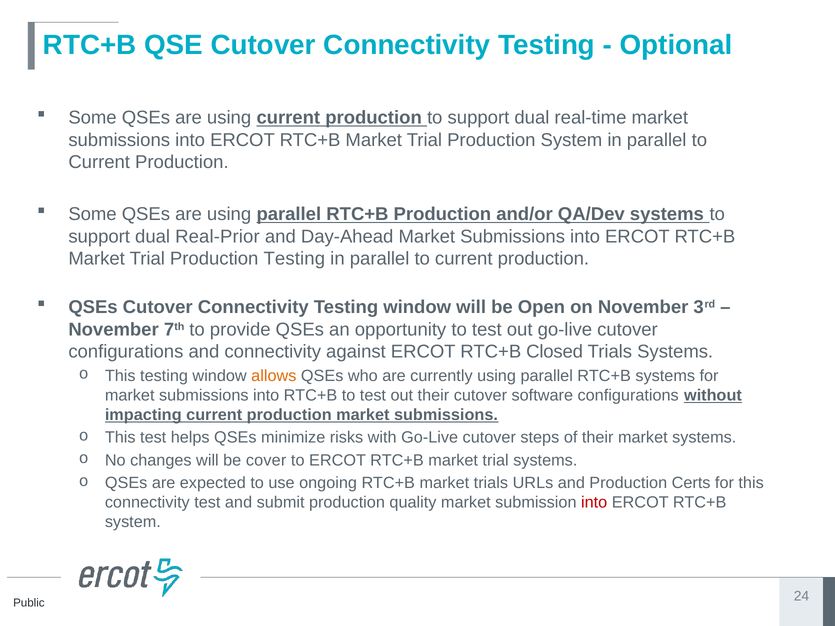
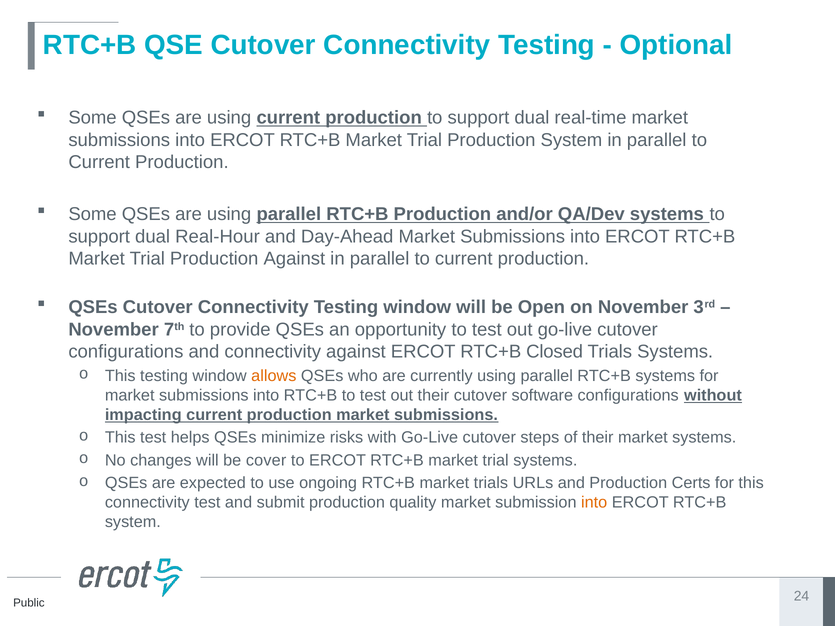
Real-Prior: Real-Prior -> Real-Hour (217, 236)
Production Testing: Testing -> Against (294, 259)
into colour: red -> orange (594, 503)
